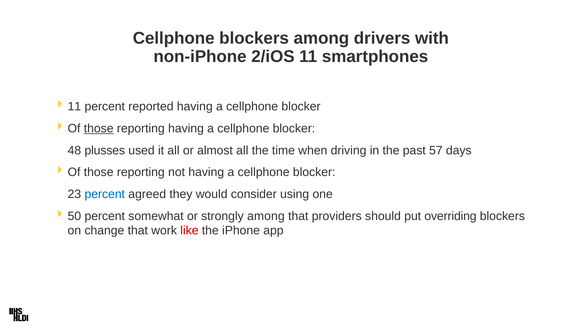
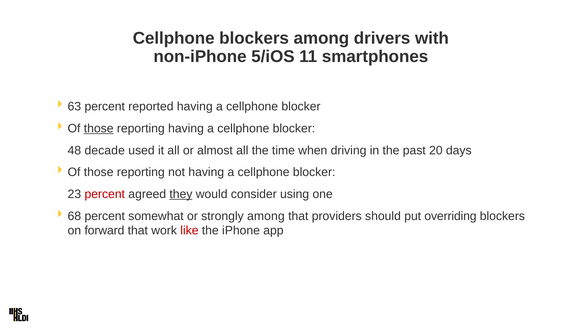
2/iOS: 2/iOS -> 5/iOS (273, 56)
11: 11 -> 63 (74, 106)
plusses: plusses -> decade (105, 150)
57: 57 -> 20 (436, 150)
percent colour: blue -> red (105, 194)
they underline: none -> present (181, 194)
50: 50 -> 68 (74, 216)
change: change -> forward (104, 230)
